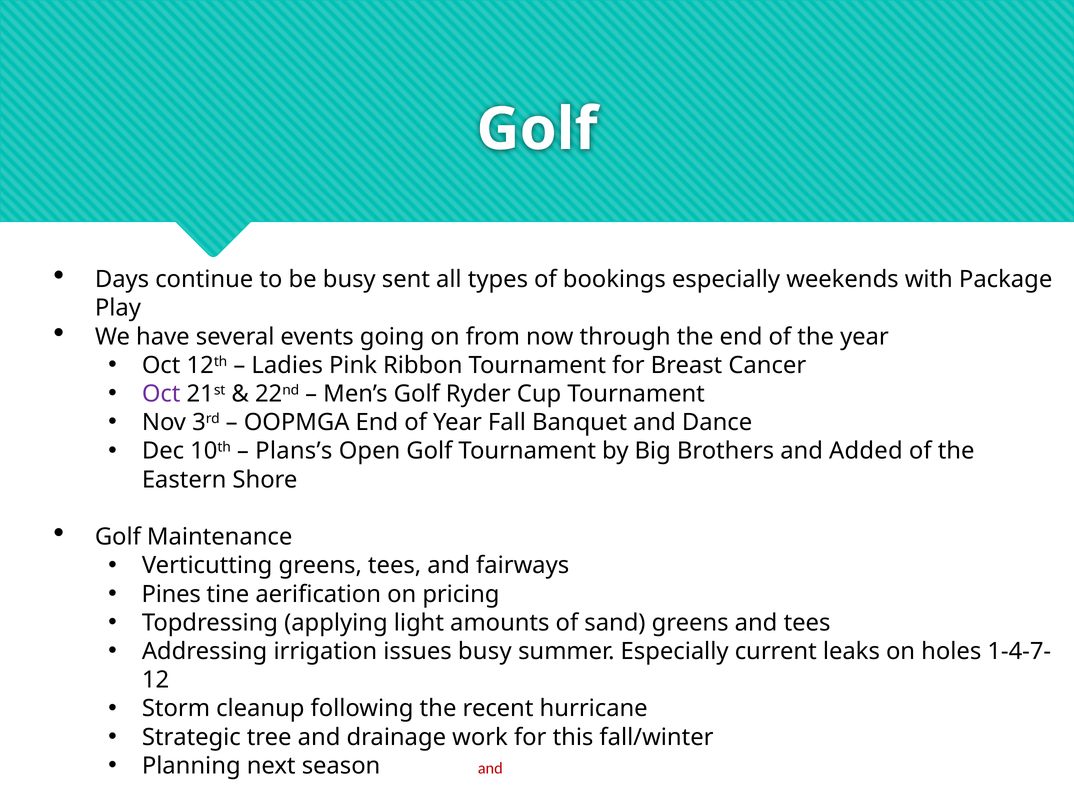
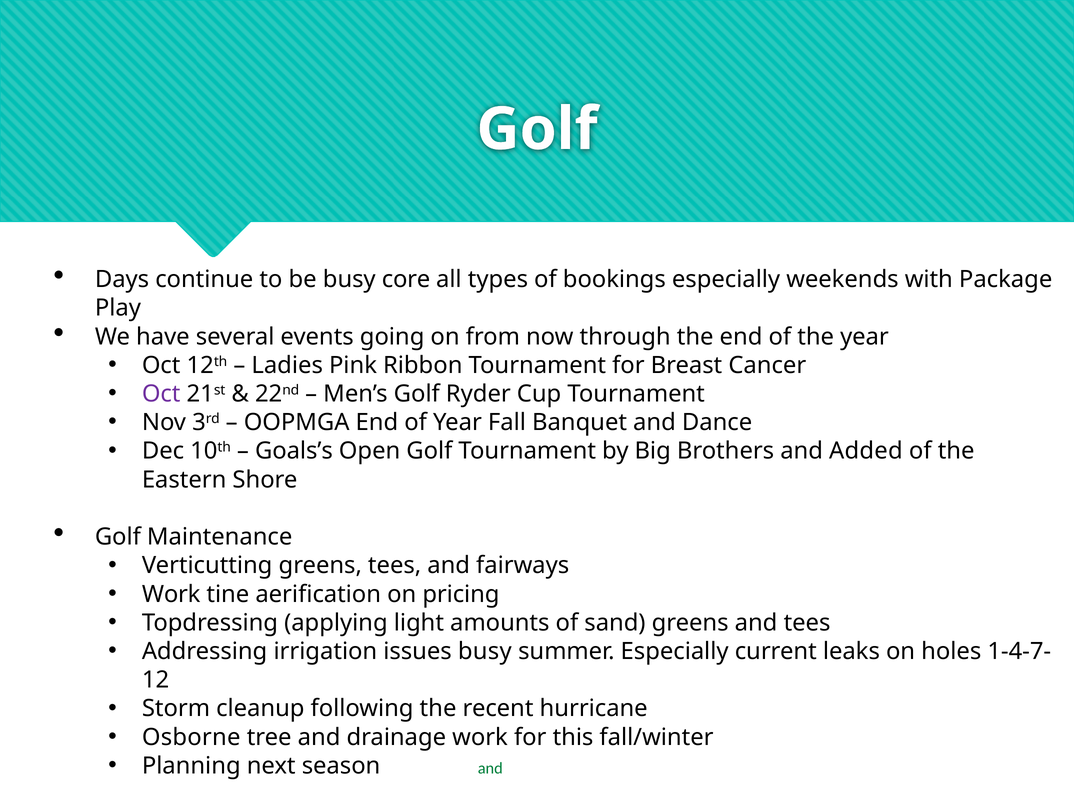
sent: sent -> core (406, 280)
Plans’s: Plans’s -> Goals’s (294, 451)
Pines: Pines -> Work (171, 595)
Strategic: Strategic -> Osborne (191, 738)
and colour: red -> green (490, 769)
